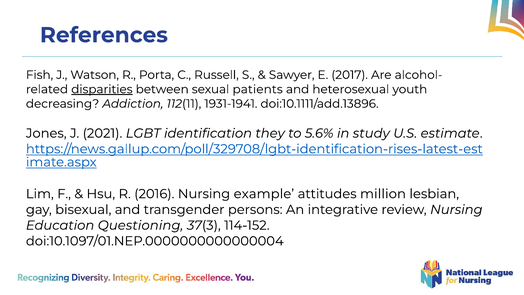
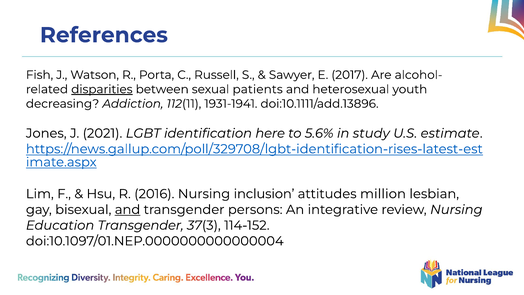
they: they -> here (270, 133)
example: example -> inclusion (264, 194)
and underline: none -> present (128, 209)
Education Questioning: Questioning -> Transgender (141, 225)
